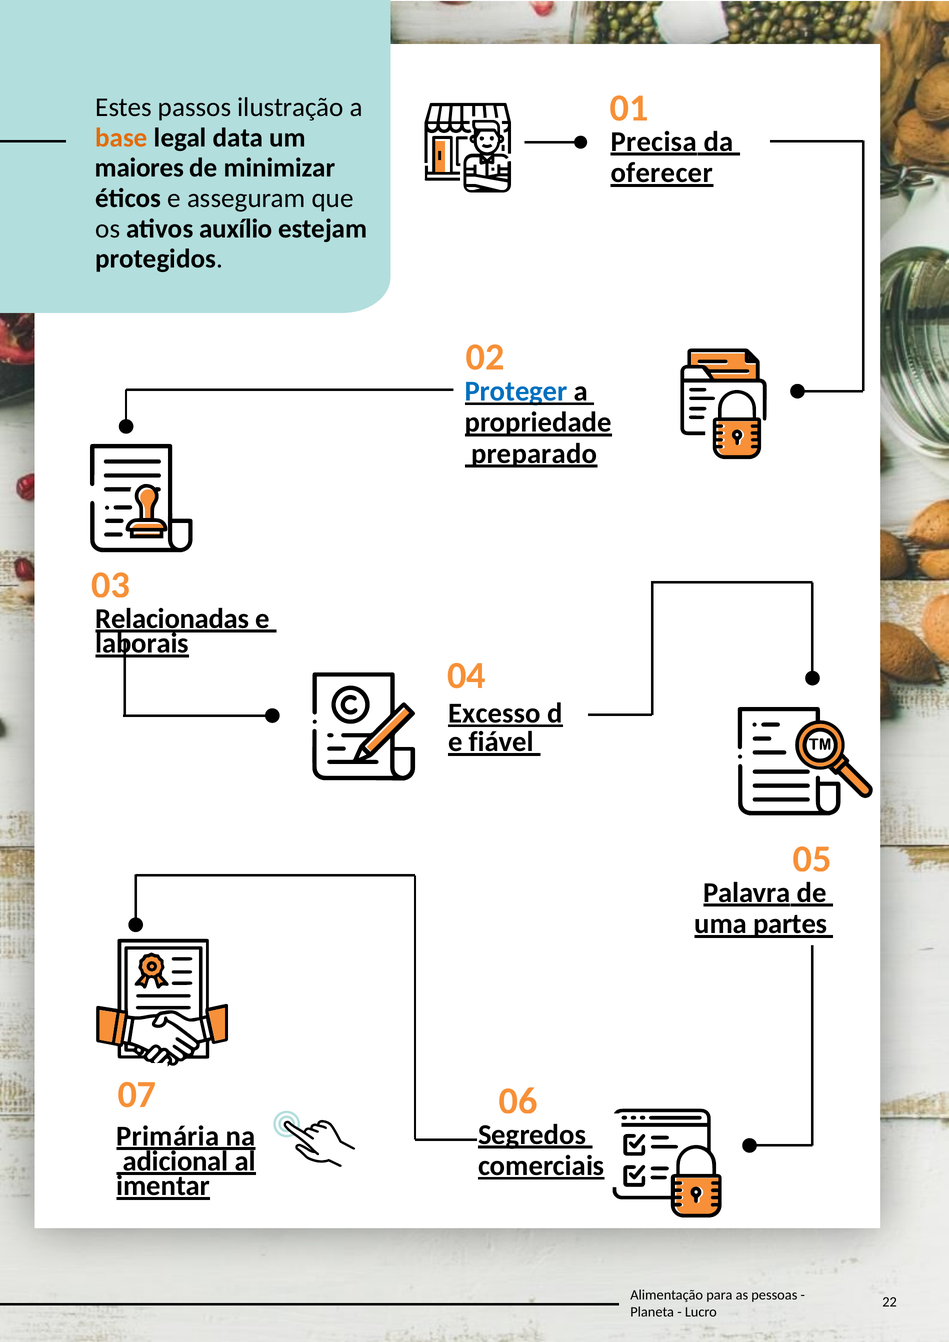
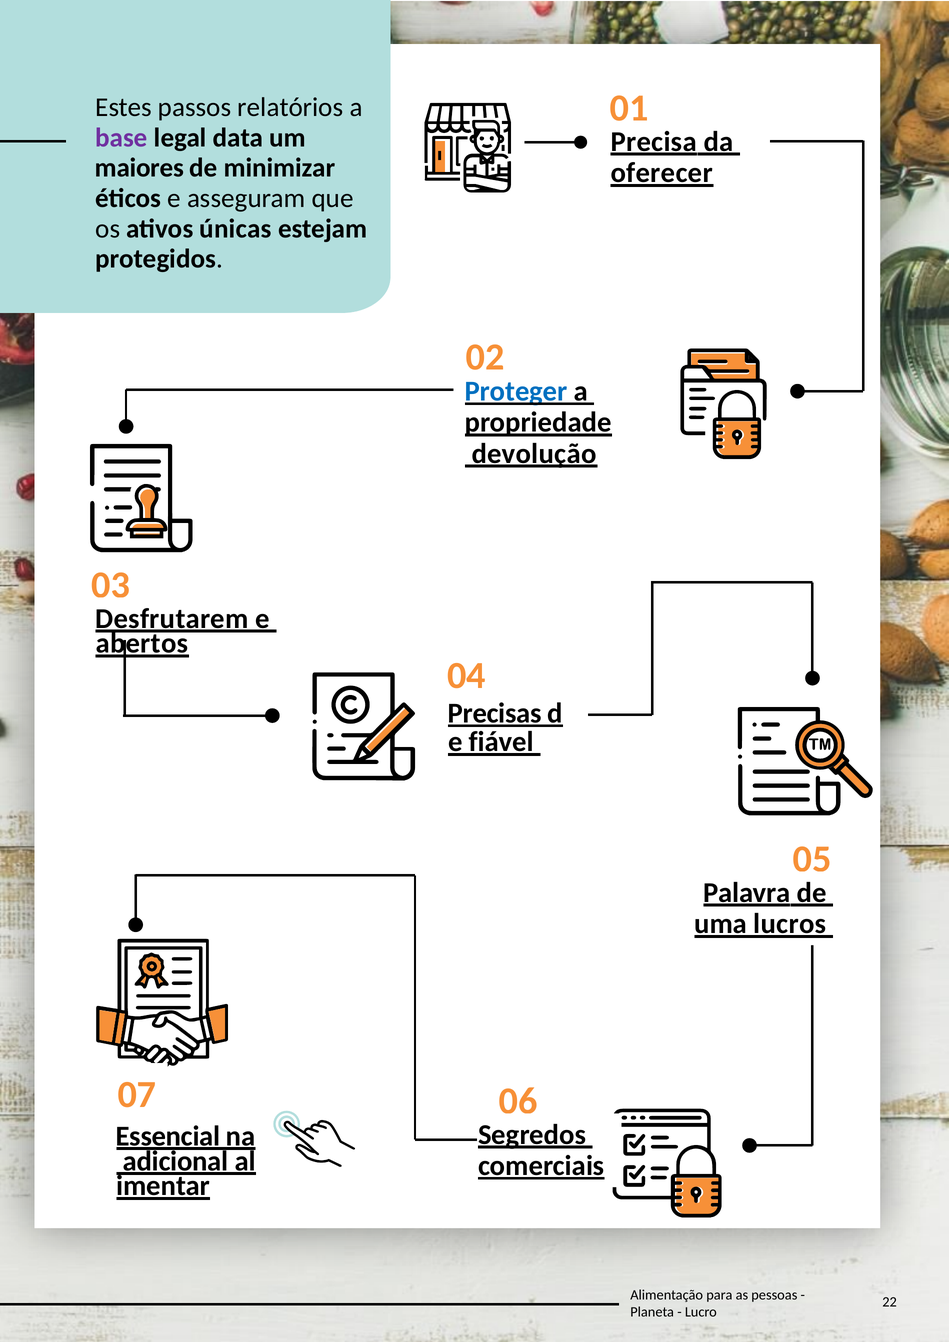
ilustração: ilustração -> relatórios (290, 108)
base colour: orange -> purple (121, 138)
auxílio: auxílio -> únicas (236, 229)
preparado: preparado -> devolução (534, 454)
Relacionadas: Relacionadas -> Desfrutarem (172, 619)
laborais: laborais -> abertos (142, 644)
Excesso: Excesso -> Precisas (495, 713)
partes: partes -> lucros (790, 924)
Primária: Primária -> Essencial (168, 1136)
